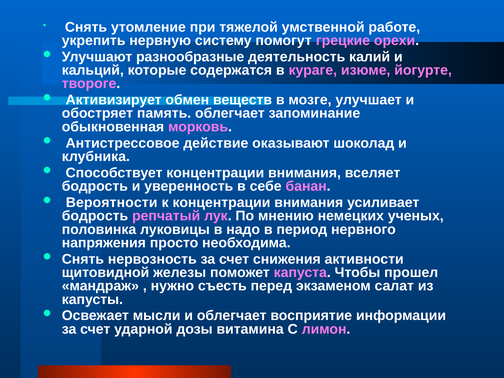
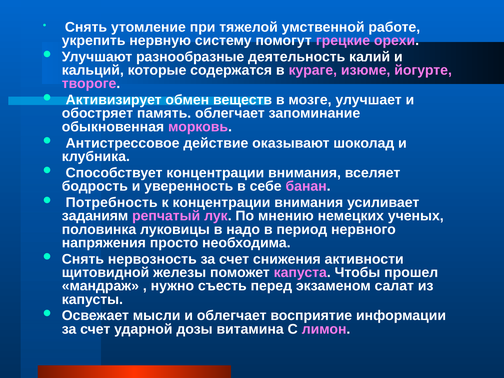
Вероятности: Вероятности -> Потребность (112, 202)
бодрость: бодрость -> заданиям (95, 216)
